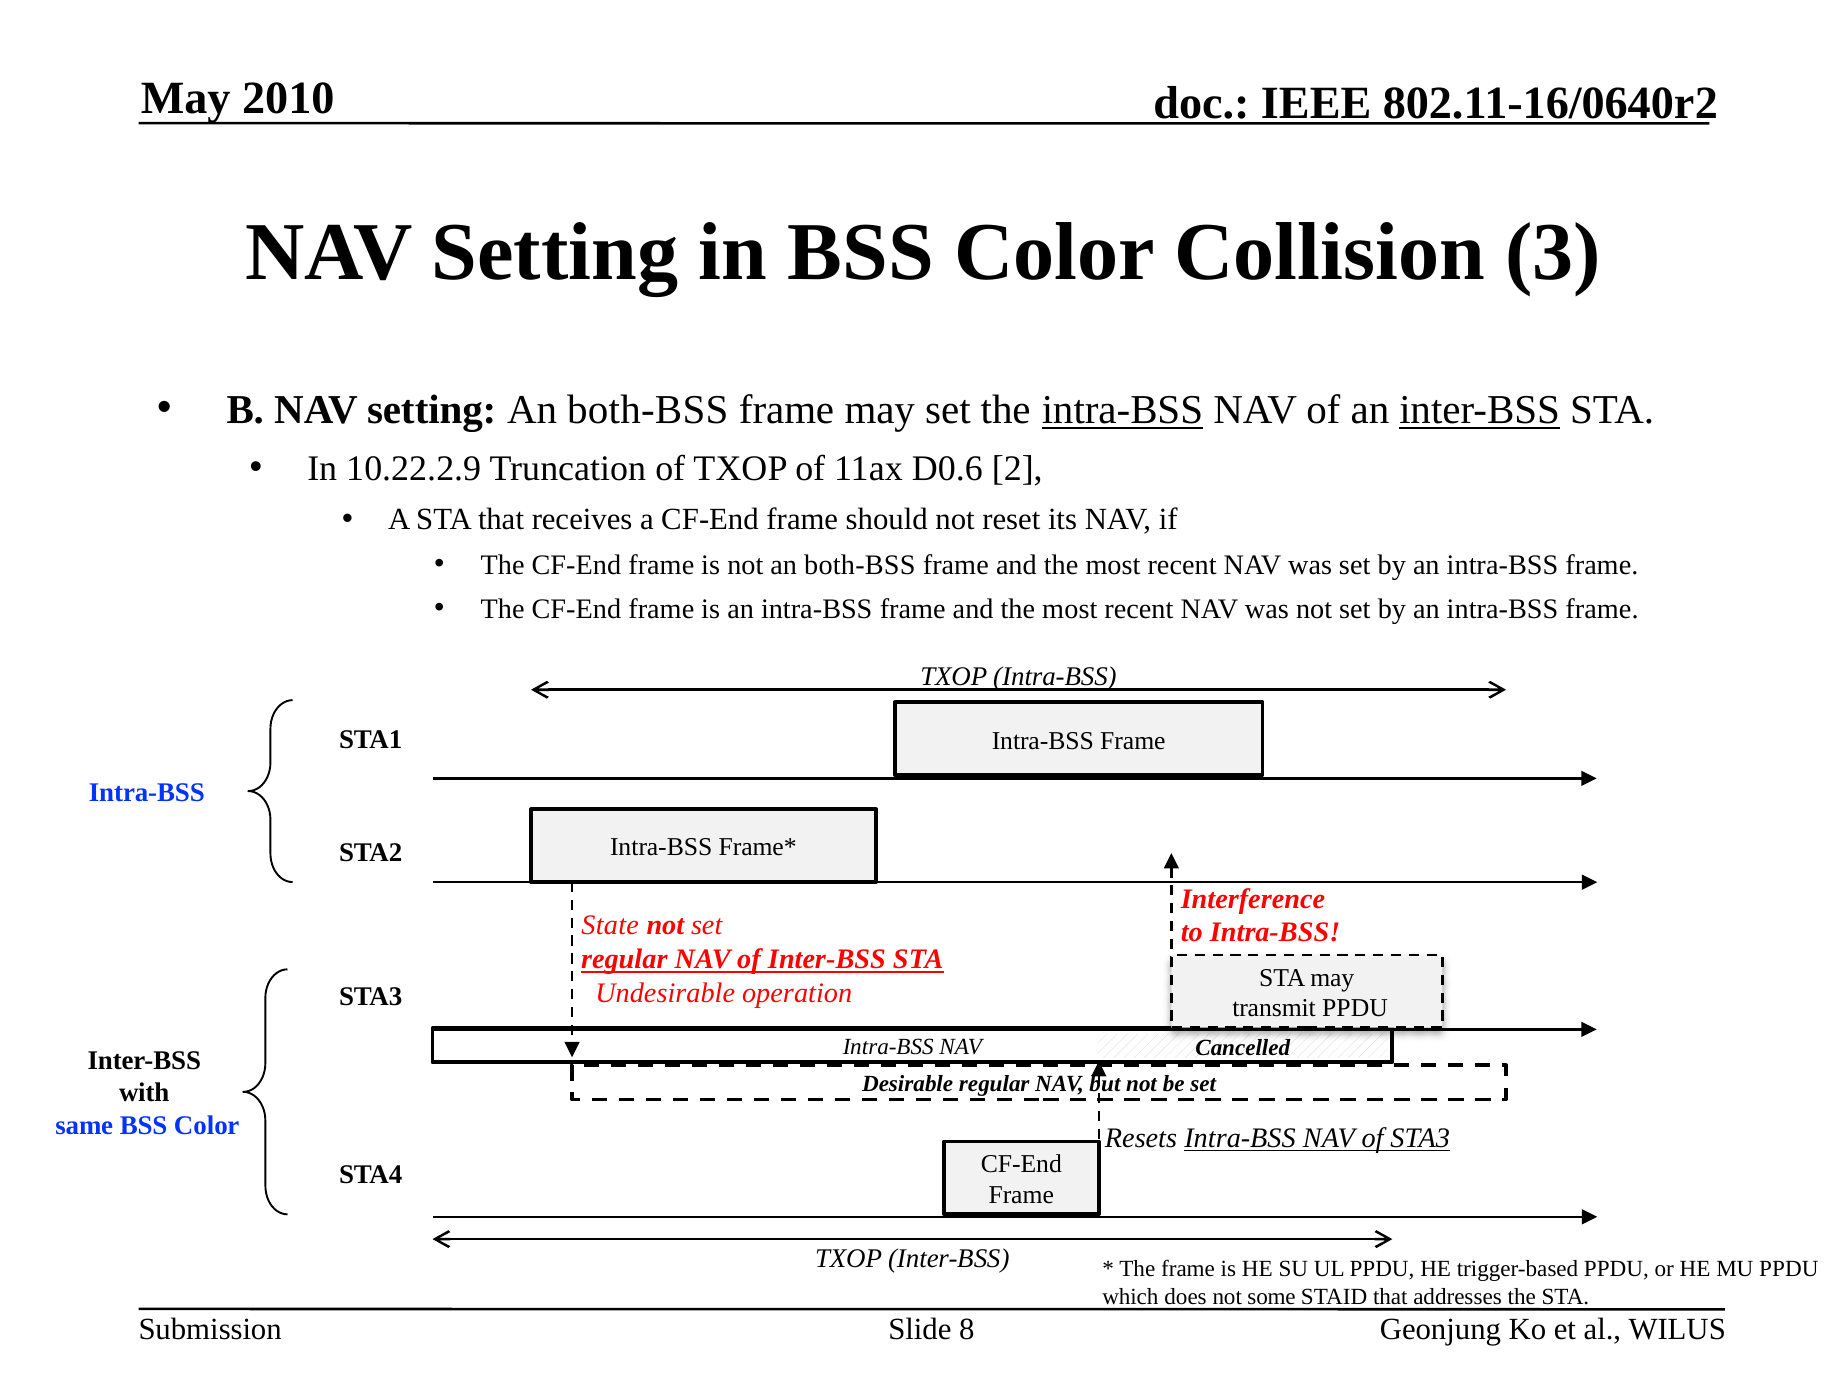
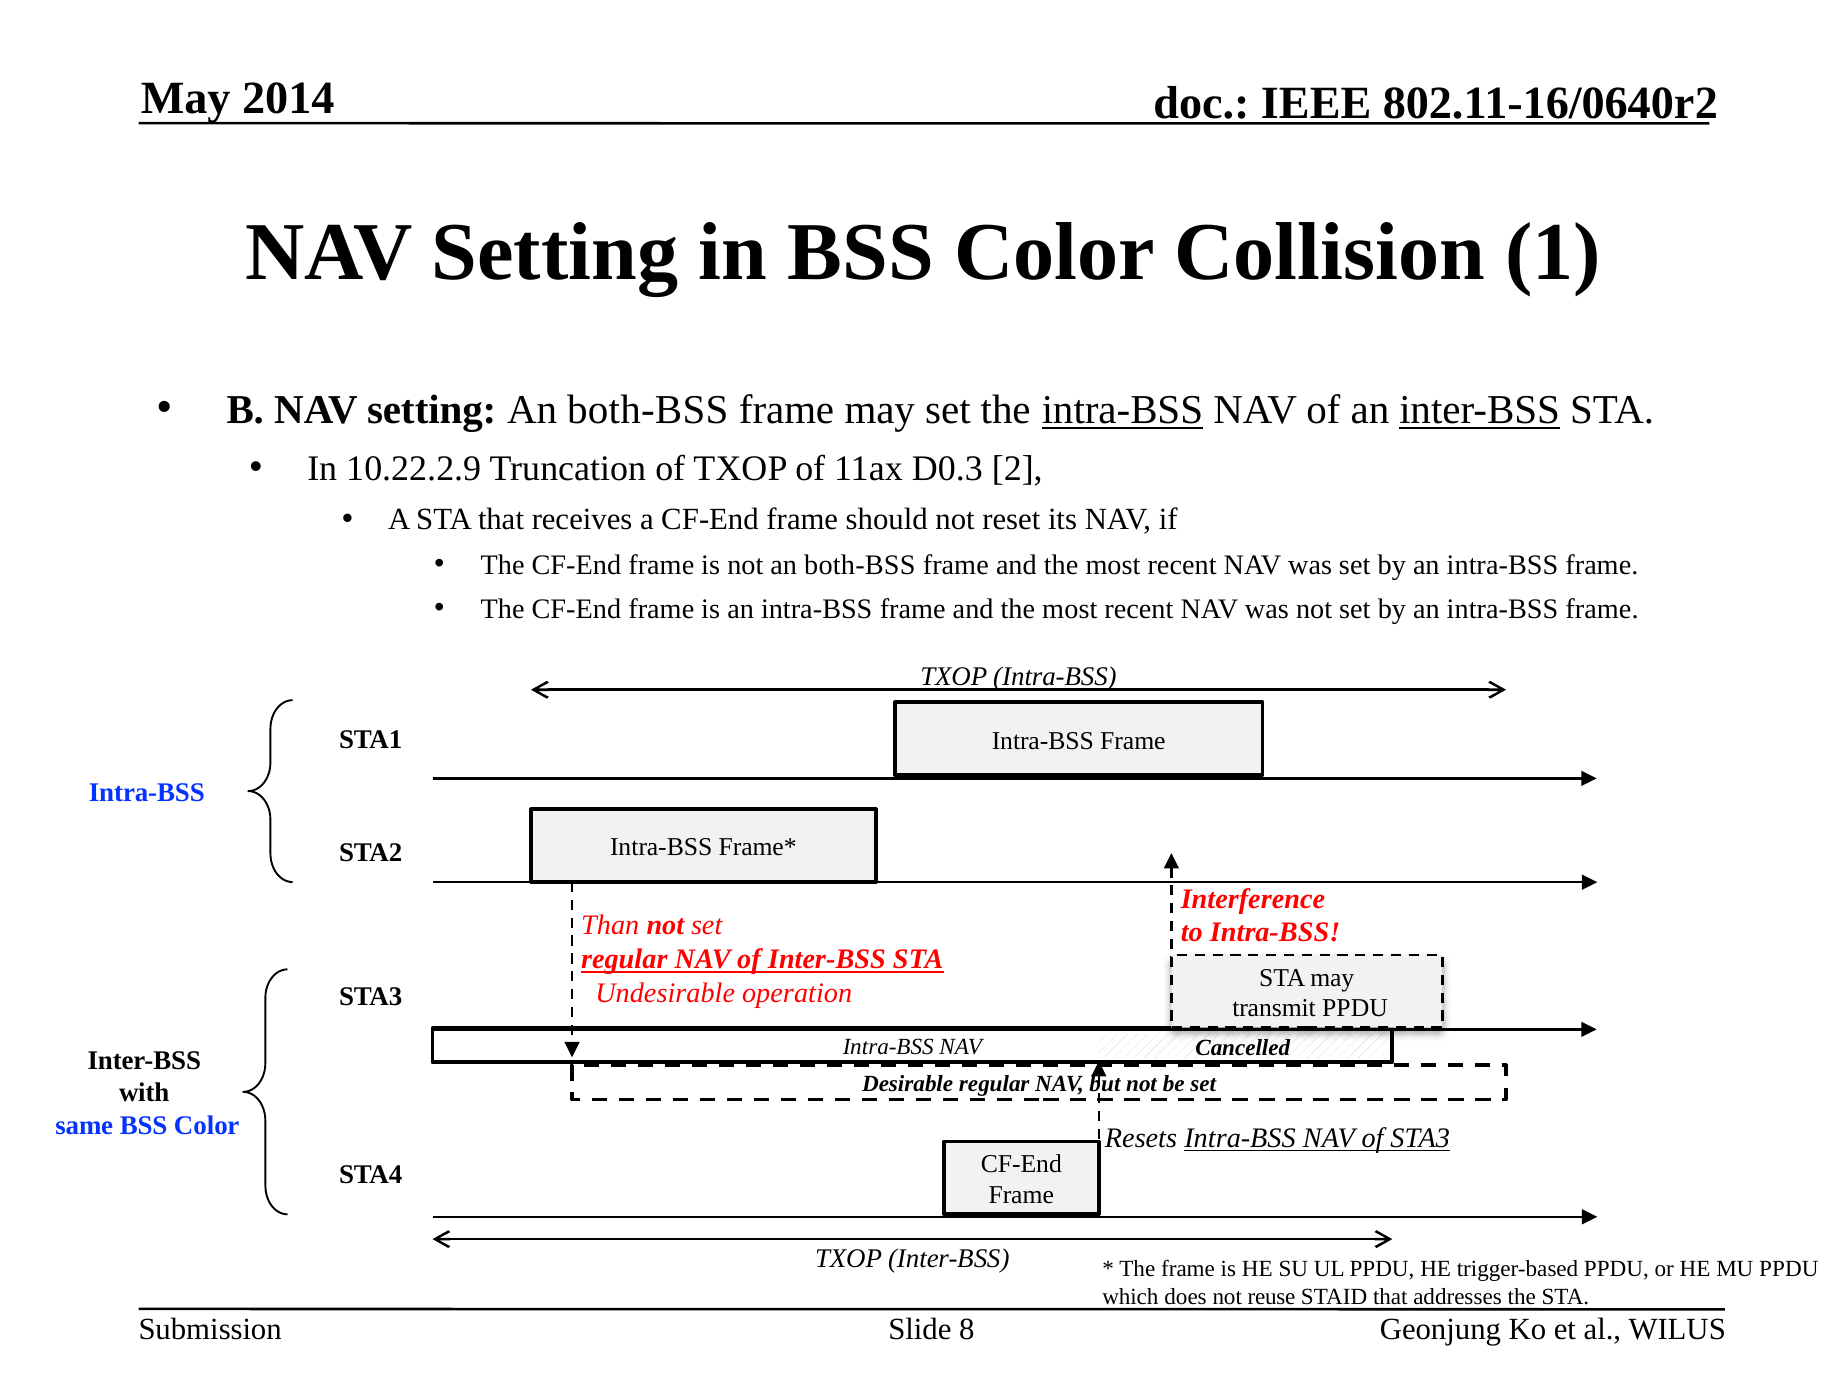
2010: 2010 -> 2014 (288, 98)
3: 3 -> 1 (1553, 252)
D0.6: D0.6 -> D0.3 (947, 468)
State: State -> Than (610, 925)
some: some -> reuse (1272, 1296)
